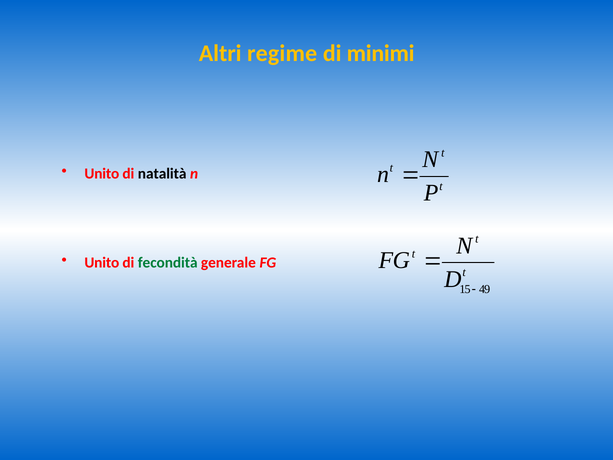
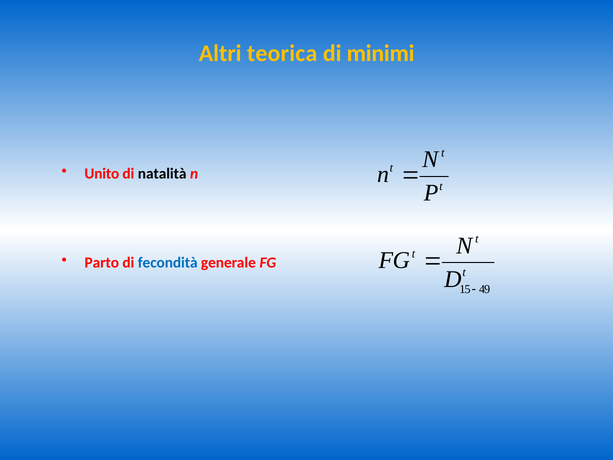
regime: regime -> teorica (282, 53)
Unito: Unito -> Parto (102, 262)
fecondità colour: green -> blue (168, 262)
